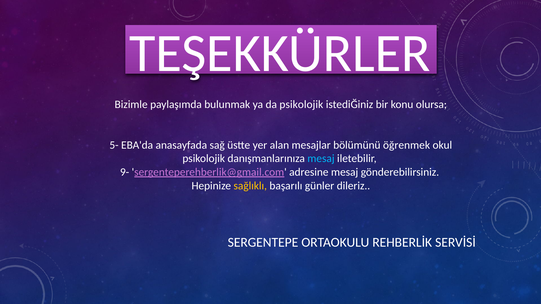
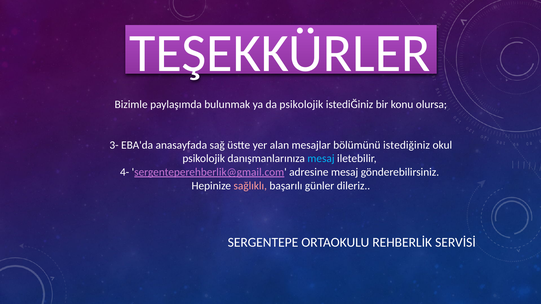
5-: 5- -> 3- (114, 145)
bölümünü öğrenmek: öğrenmek -> istediğiniz (407, 145)
9-: 9- -> 4- (125, 172)
sağlıklı colour: yellow -> pink (250, 186)
